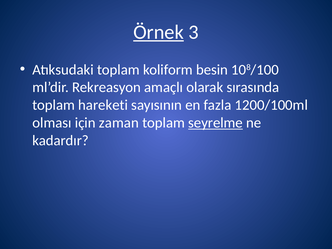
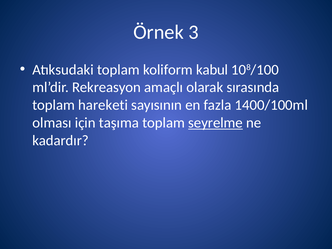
Örnek underline: present -> none (159, 32)
besin: besin -> kabul (212, 70)
1200/100ml: 1200/100ml -> 1400/100ml (271, 105)
zaman: zaman -> taşıma (119, 123)
